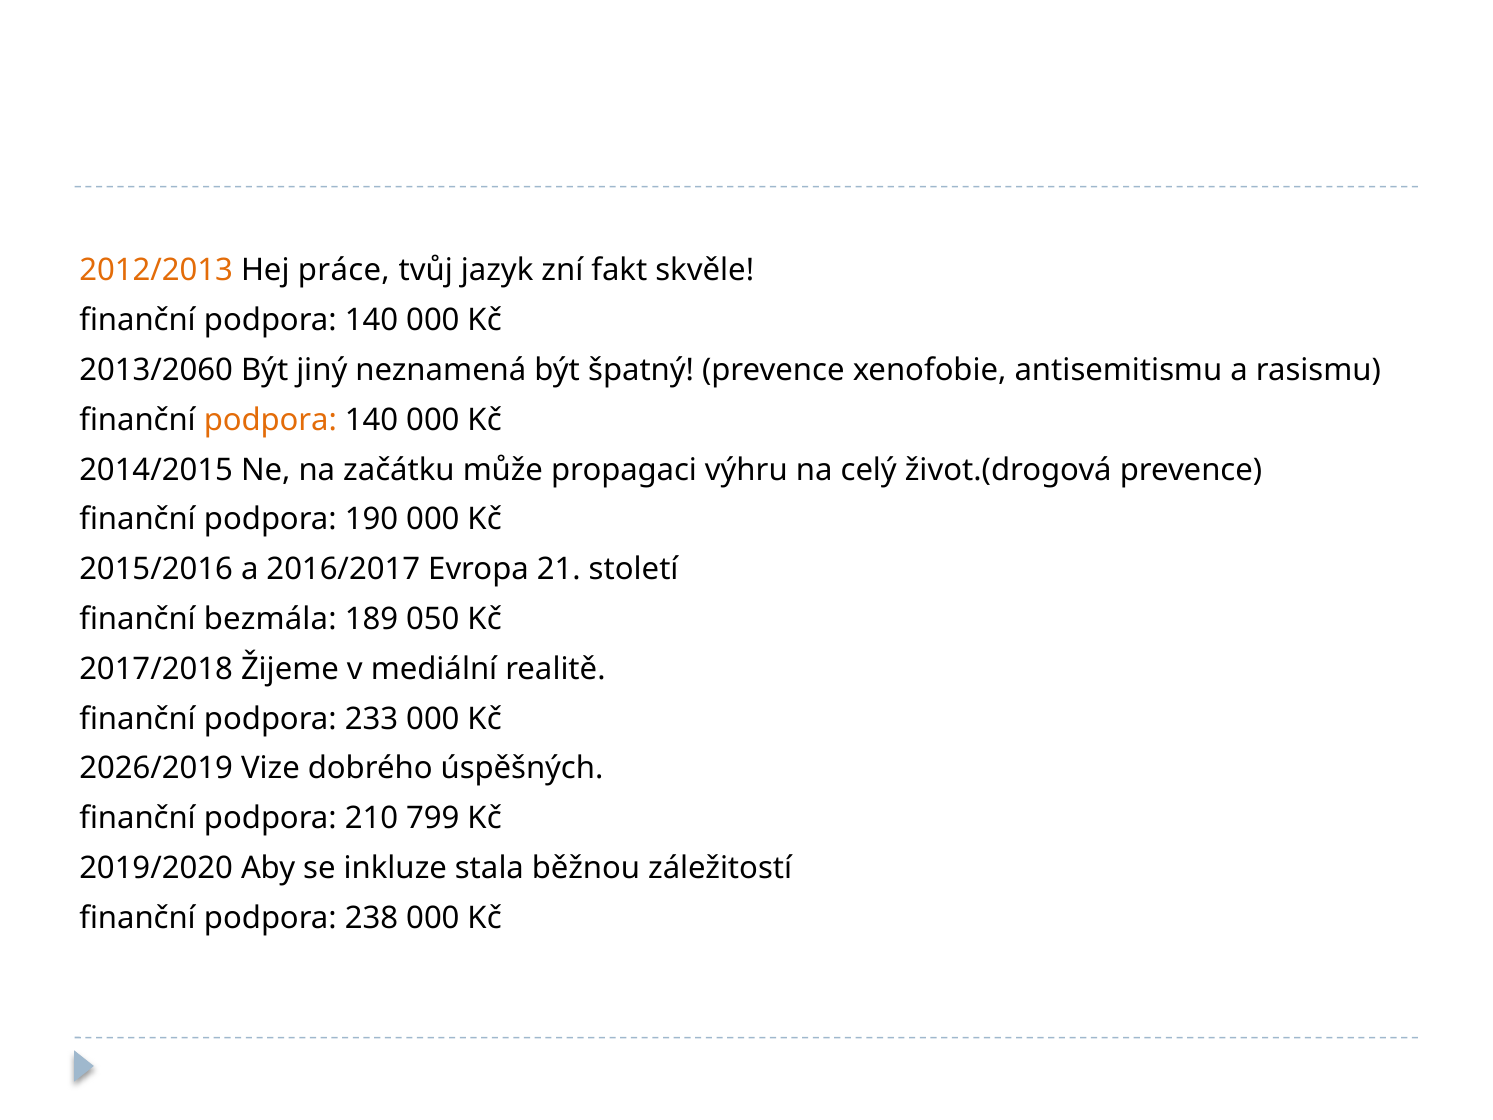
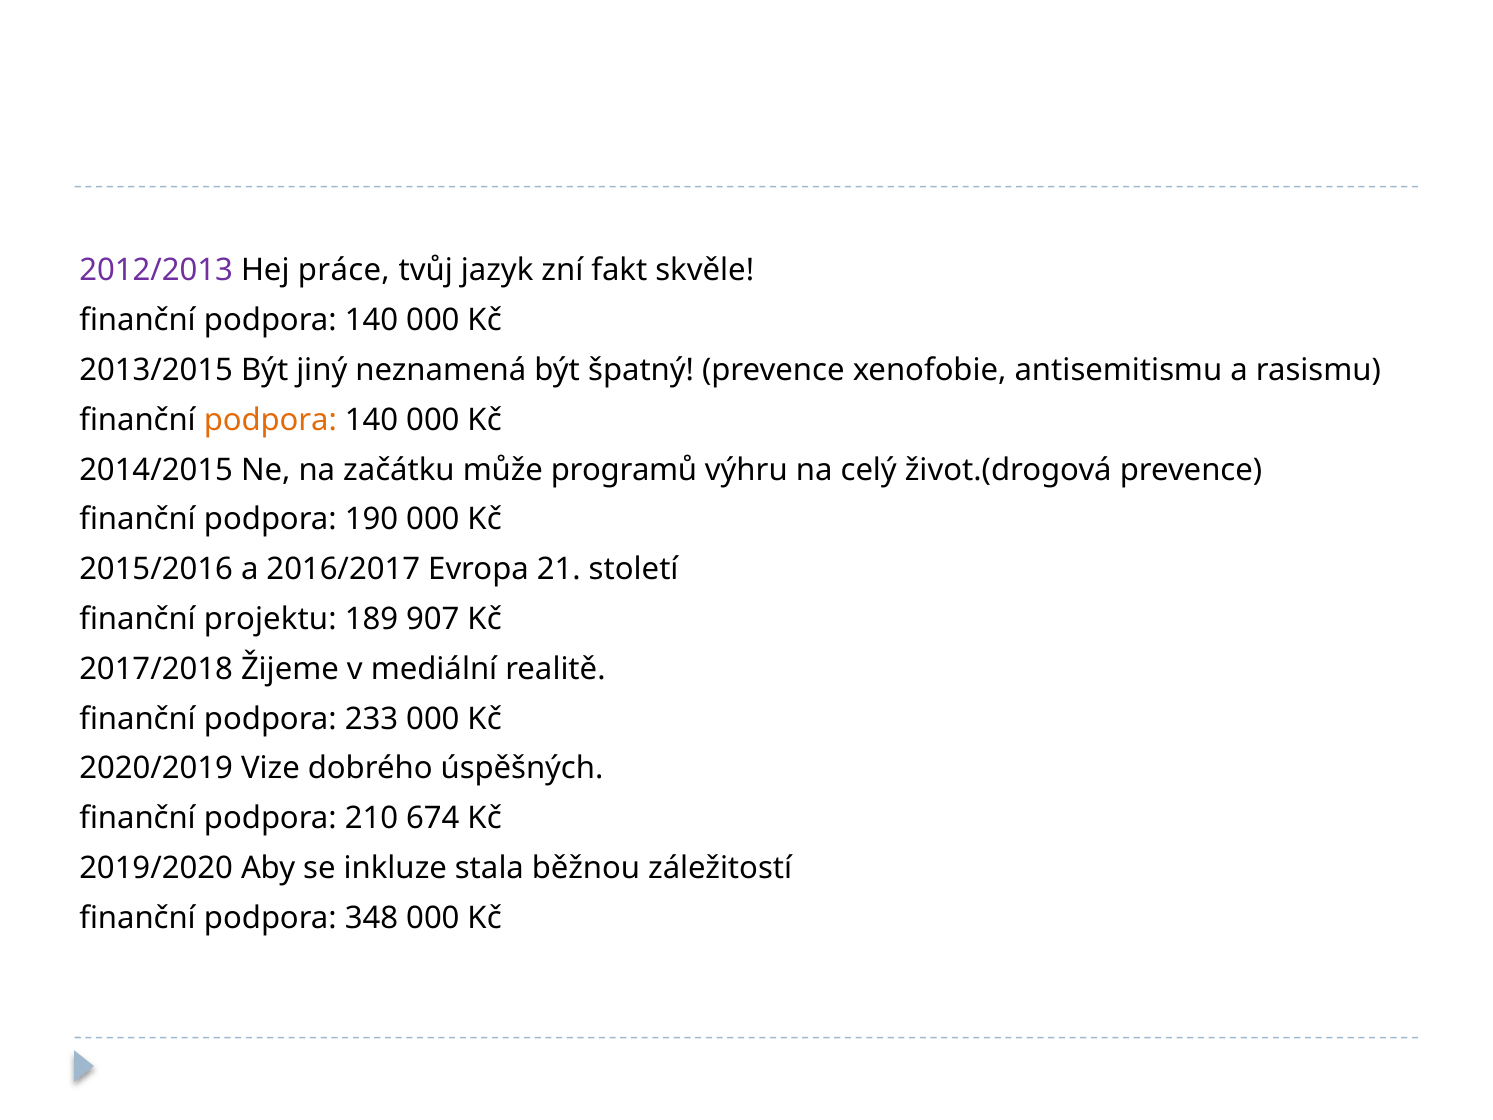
2012/2013 colour: orange -> purple (156, 271)
2013/2060: 2013/2060 -> 2013/2015 (156, 370)
propagaci: propagaci -> programů (624, 470)
bezmála: bezmála -> projektu (270, 619)
050: 050 -> 907 (433, 619)
2026/2019: 2026/2019 -> 2020/2019 (156, 768)
799: 799 -> 674 (433, 818)
238: 238 -> 348 (371, 918)
